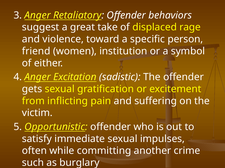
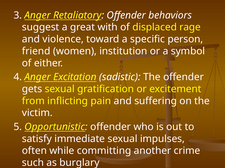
take: take -> with (108, 27)
